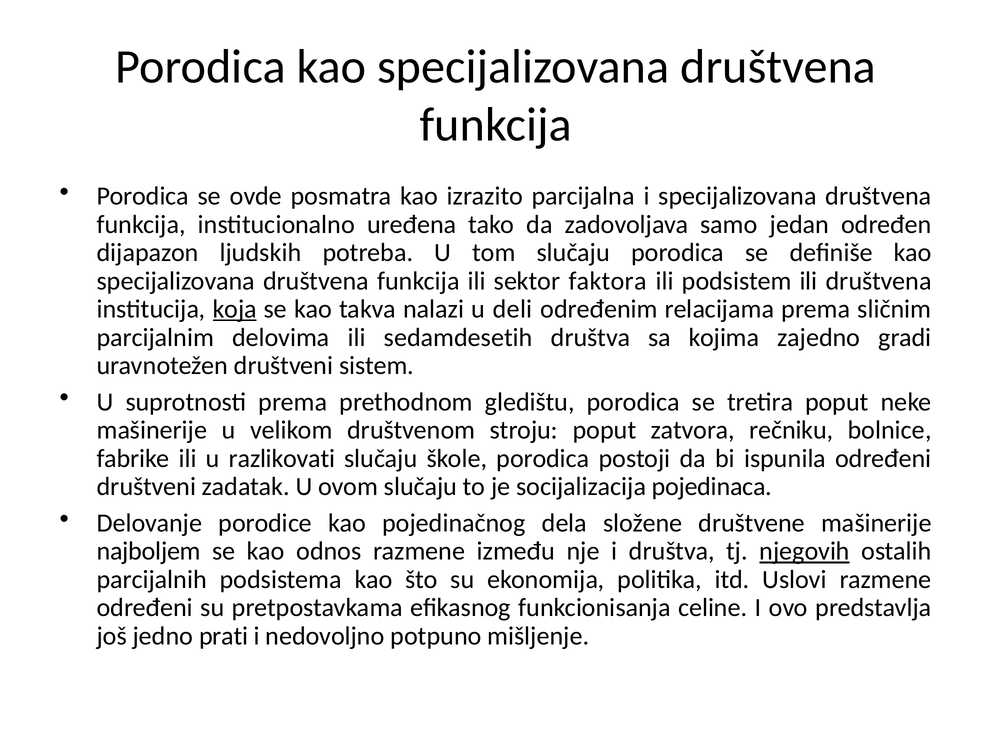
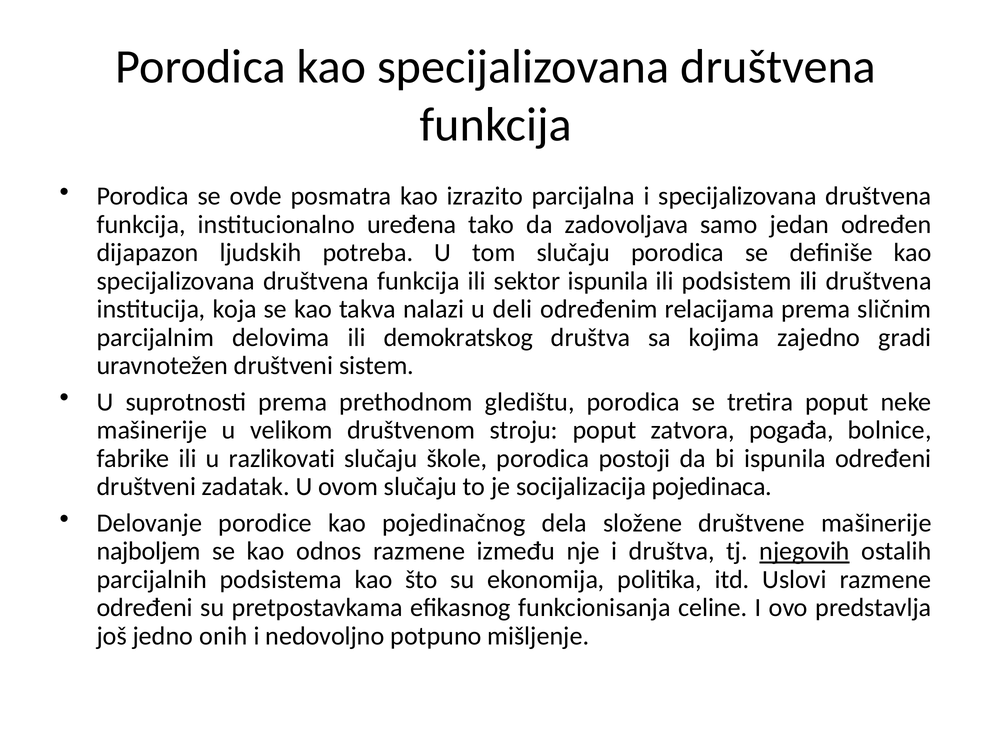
sektor faktora: faktora -> ispunila (608, 281)
koja underline: present -> none (235, 309)
sedamdesetih: sedamdesetih -> demokratskog (458, 337)
rečniku: rečniku -> pogađa (791, 430)
prati: prati -> onih (223, 636)
